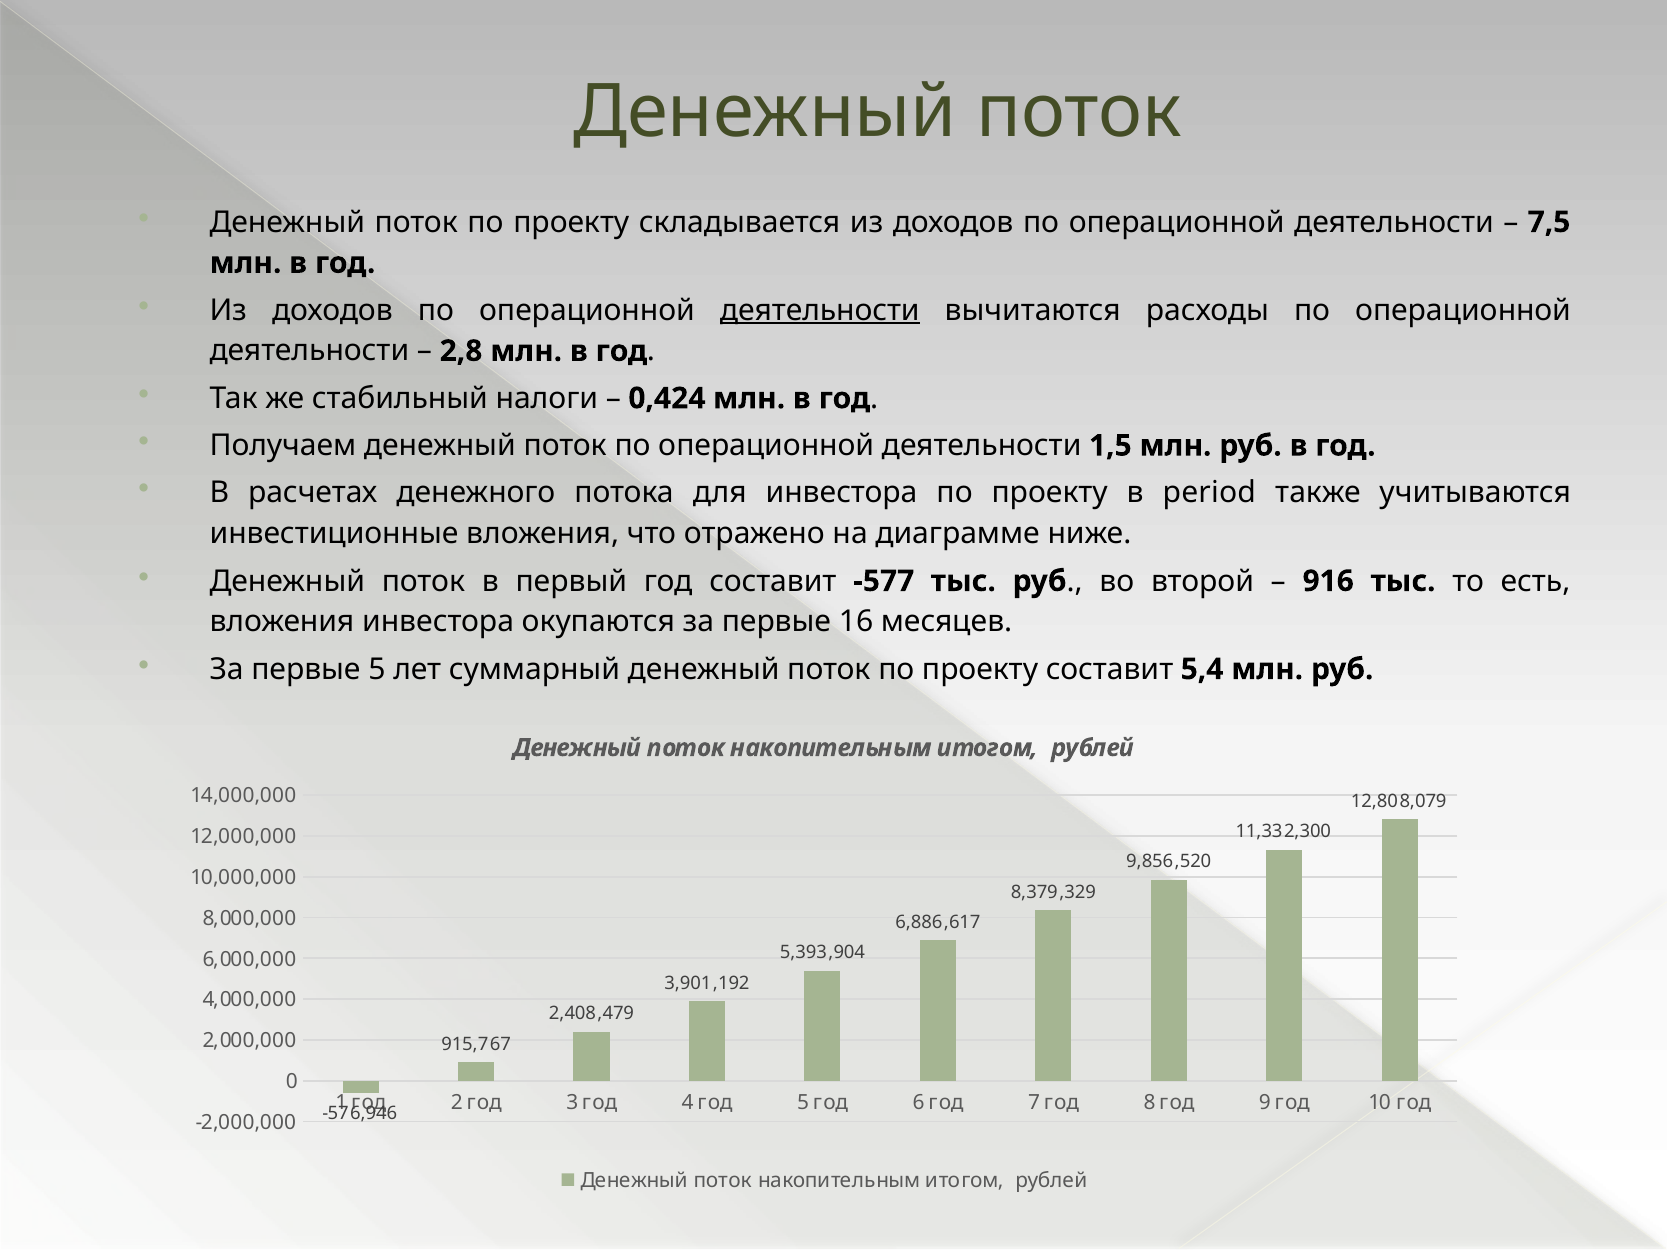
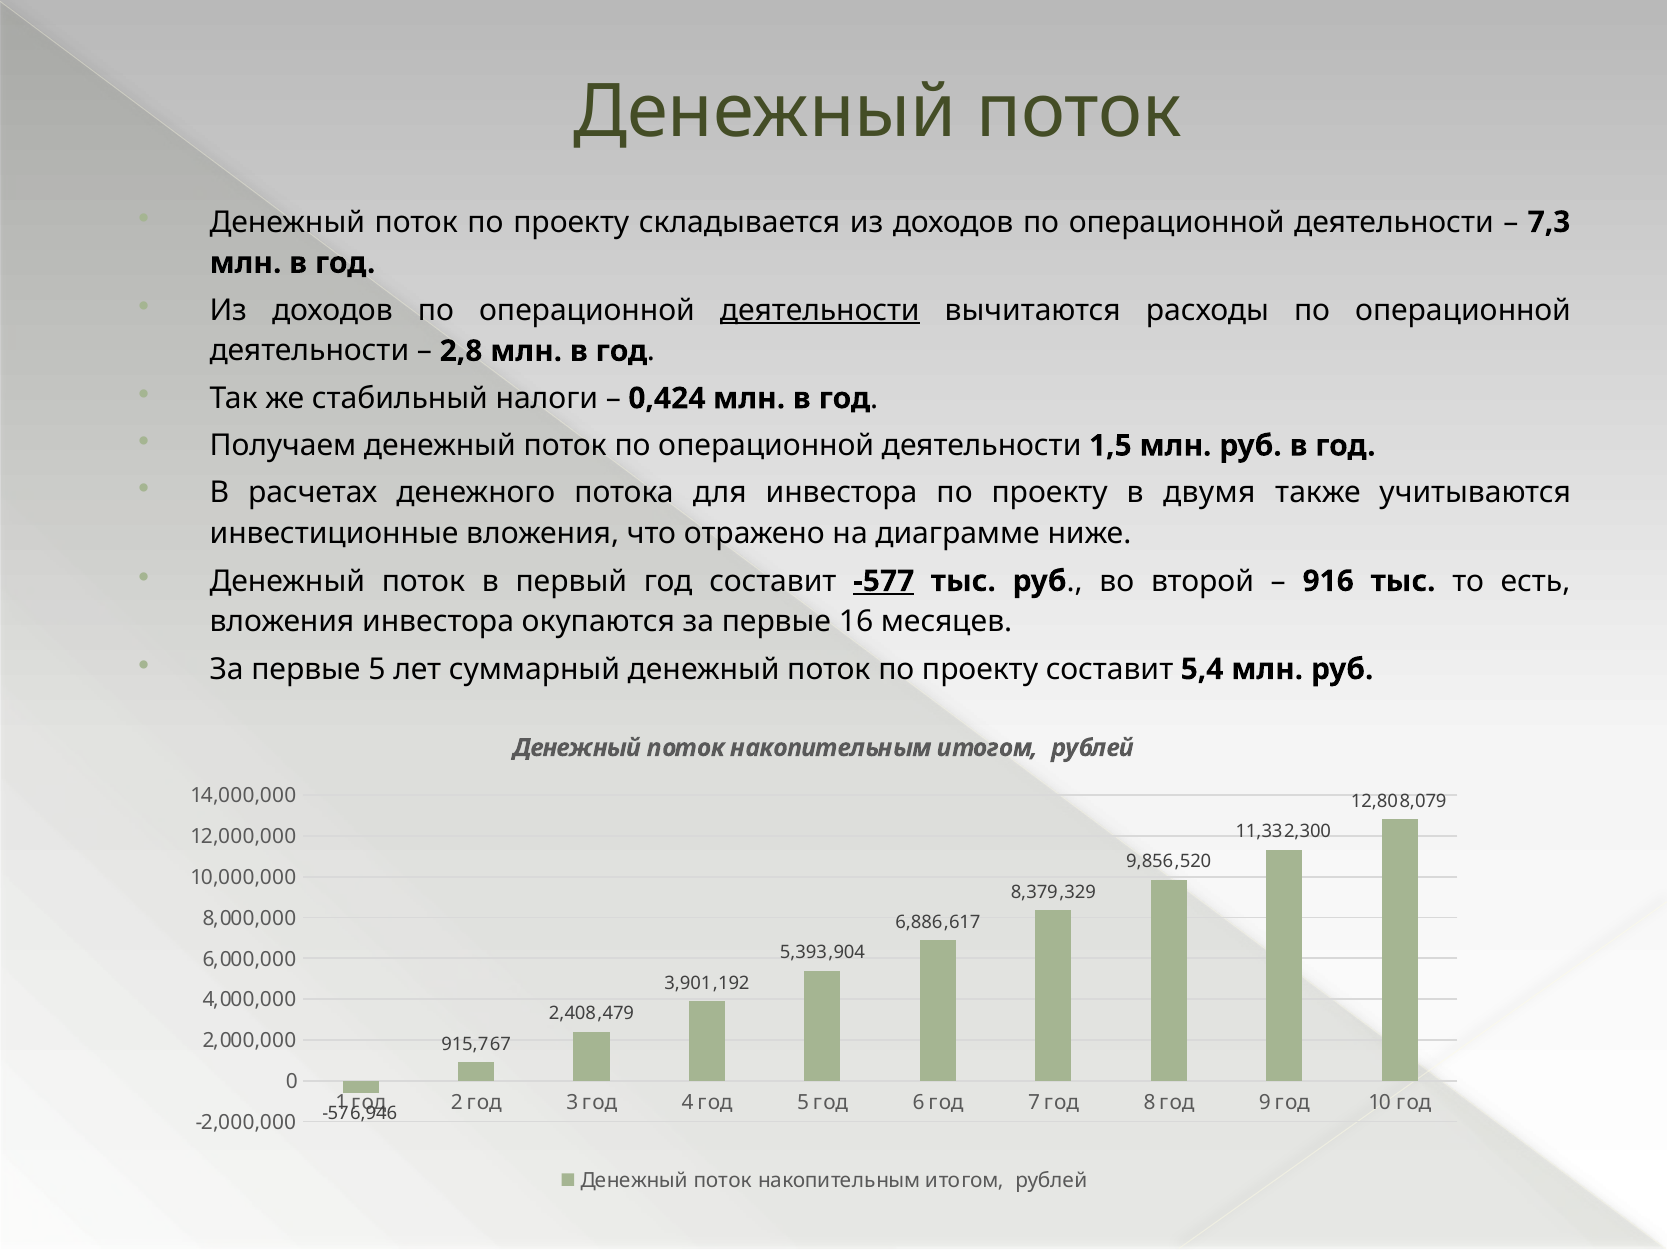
7,5: 7,5 -> 7,3 (1549, 222)
period: period -> двумя (1209, 493)
-577 underline: none -> present (884, 581)
